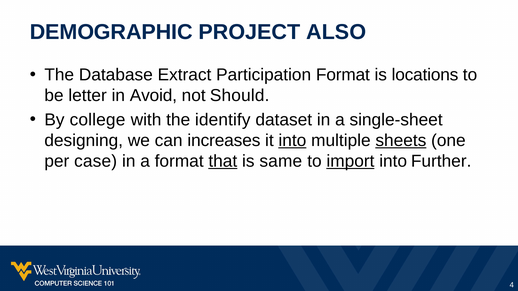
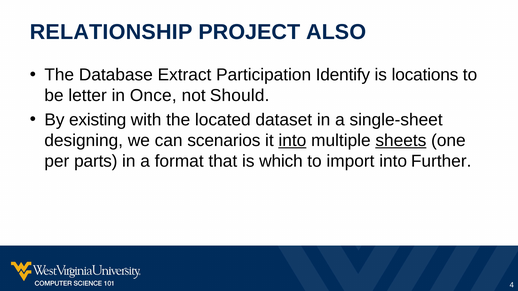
DEMOGRAPHIC: DEMOGRAPHIC -> RELATIONSHIP (111, 32)
Participation Format: Format -> Identify (343, 75)
Avoid: Avoid -> Once (153, 96)
college: college -> existing (98, 120)
identify: identify -> located (223, 120)
increases: increases -> scenarios (224, 141)
case: case -> parts (96, 161)
that underline: present -> none (223, 161)
same: same -> which (281, 161)
import underline: present -> none (350, 161)
